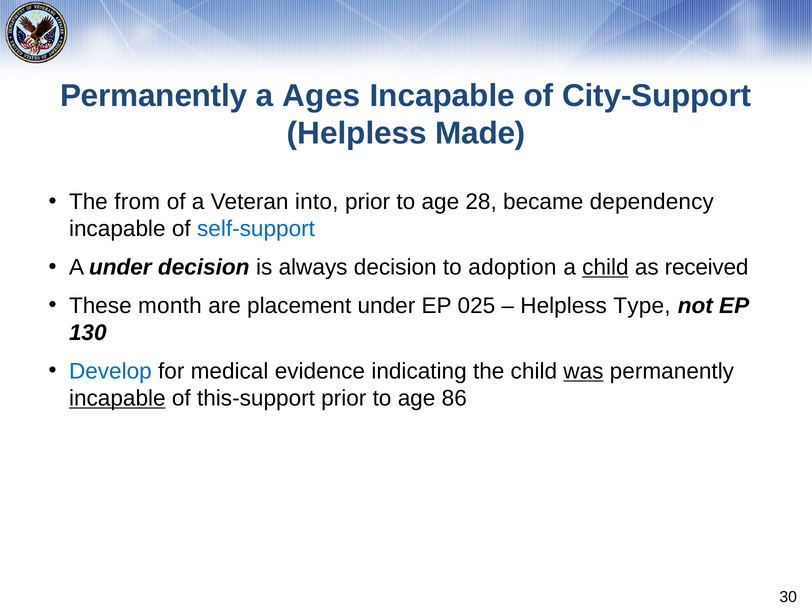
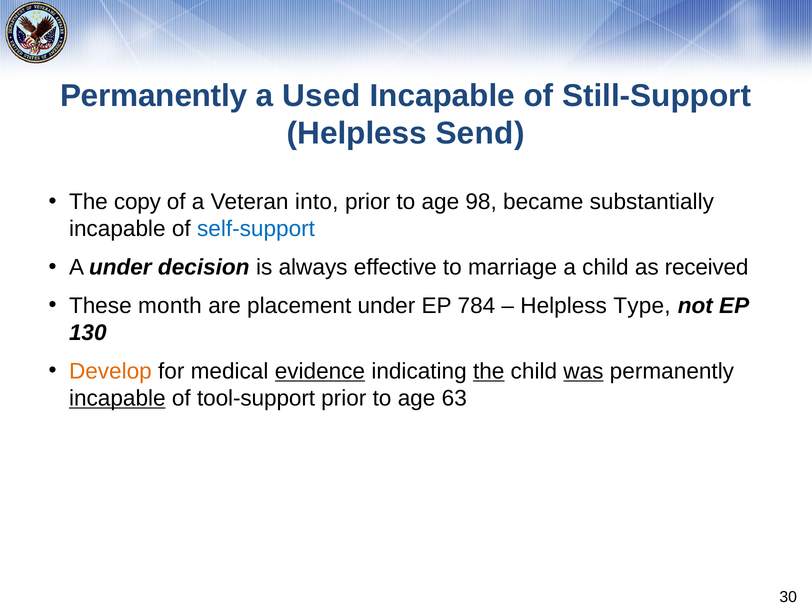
Ages: Ages -> Used (321, 96)
City-Support: City-Support -> Still-Support (657, 96)
Made: Made -> Send (480, 133)
from: from -> copy (137, 202)
28: 28 -> 98 (481, 202)
dependency: dependency -> substantially (652, 202)
always decision: decision -> effective (395, 267)
adoption: adoption -> marriage (513, 267)
child underline: present -> none (605, 267)
025: 025 -> 784 (476, 306)
Develop colour: blue -> orange (110, 371)
evidence underline: none -> present (320, 371)
the underline: none -> present (489, 371)
this-support: this-support -> tool-support (256, 398)
86: 86 -> 63 (454, 398)
